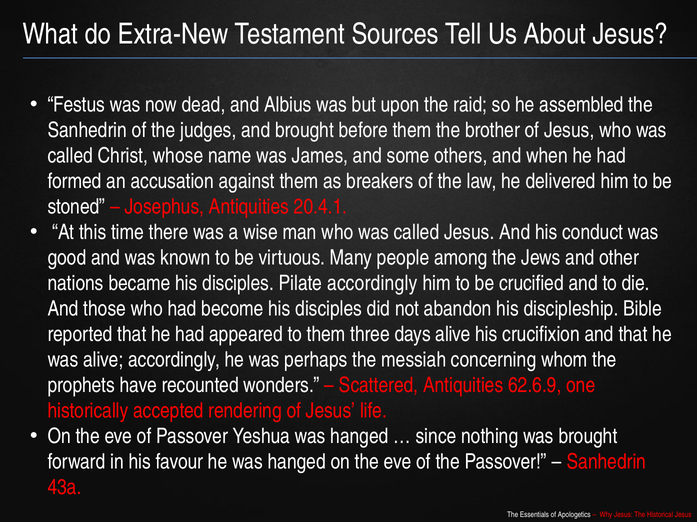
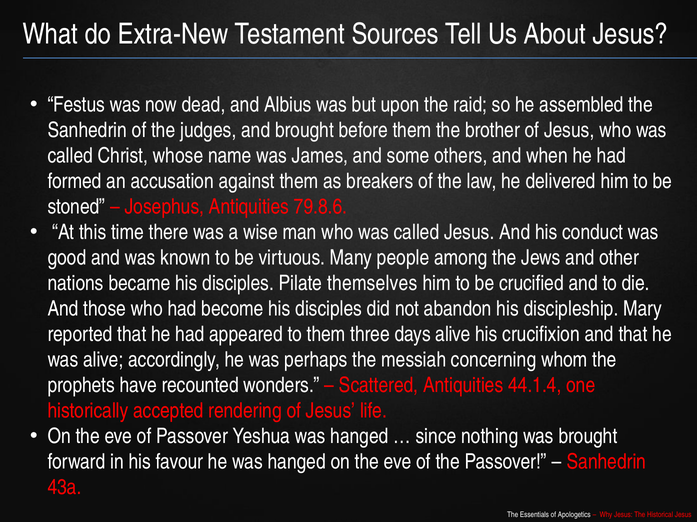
20.4.1: 20.4.1 -> 79.8.6 (321, 207)
Pilate accordingly: accordingly -> themselves (372, 284)
Bible: Bible -> Mary (643, 309)
62.6.9: 62.6.9 -> 44.1.4 (535, 386)
